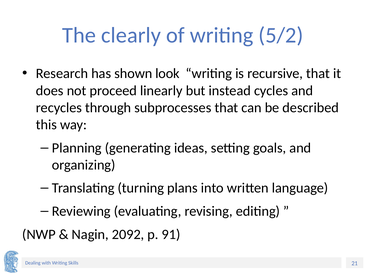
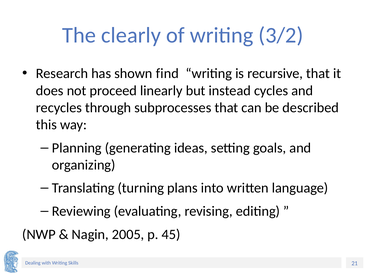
5/2: 5/2 -> 3/2 (281, 35)
look: look -> find (167, 74)
2092: 2092 -> 2005 (128, 235)
91: 91 -> 45 (171, 235)
